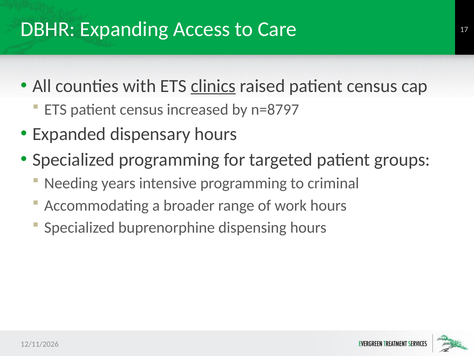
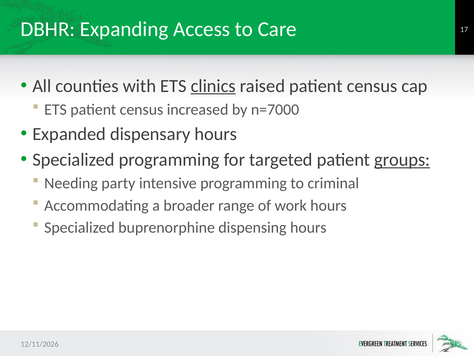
n=8797: n=8797 -> n=7000 (275, 109)
groups underline: none -> present (402, 160)
years: years -> party (118, 183)
